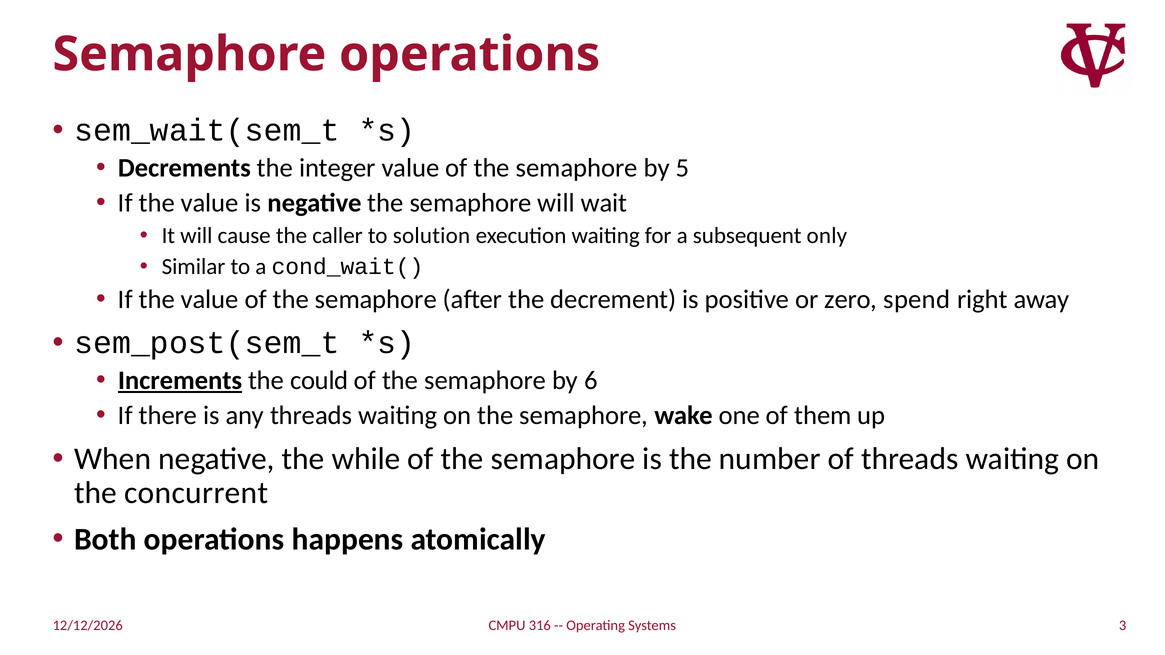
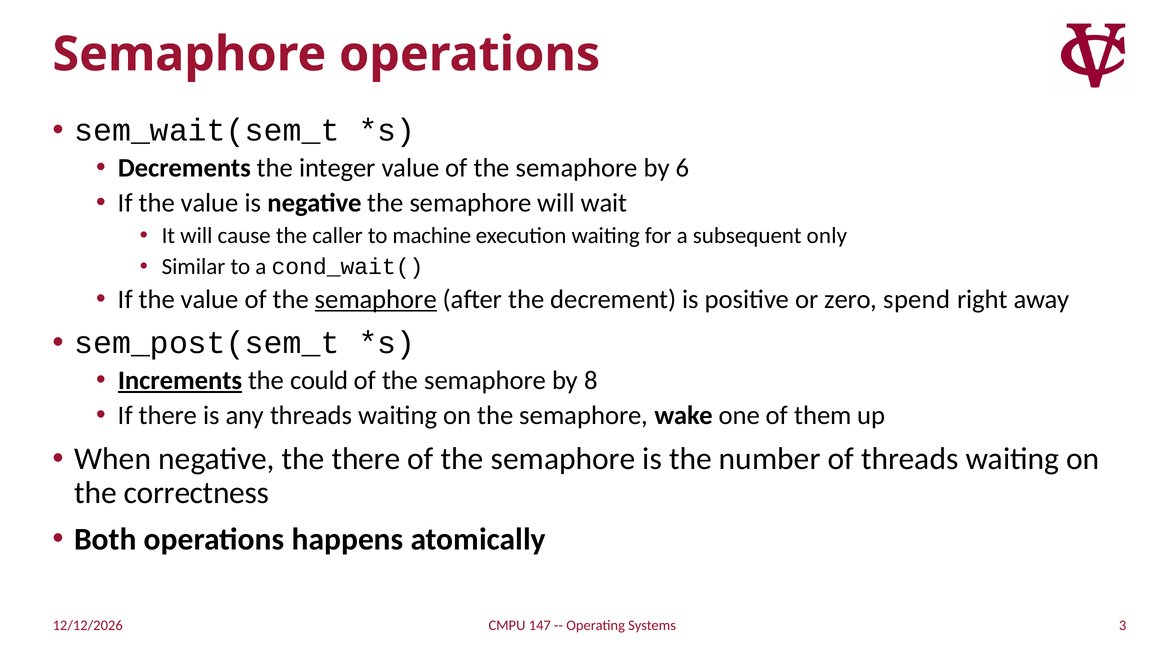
5: 5 -> 6 (682, 168)
solution: solution -> machine (432, 236)
semaphore underline: none -> present (376, 300)
6: 6 -> 8 (591, 381)
the while: while -> there (366, 459)
concurrent: concurrent -> correctness (197, 493)
316: 316 -> 147 (540, 626)
